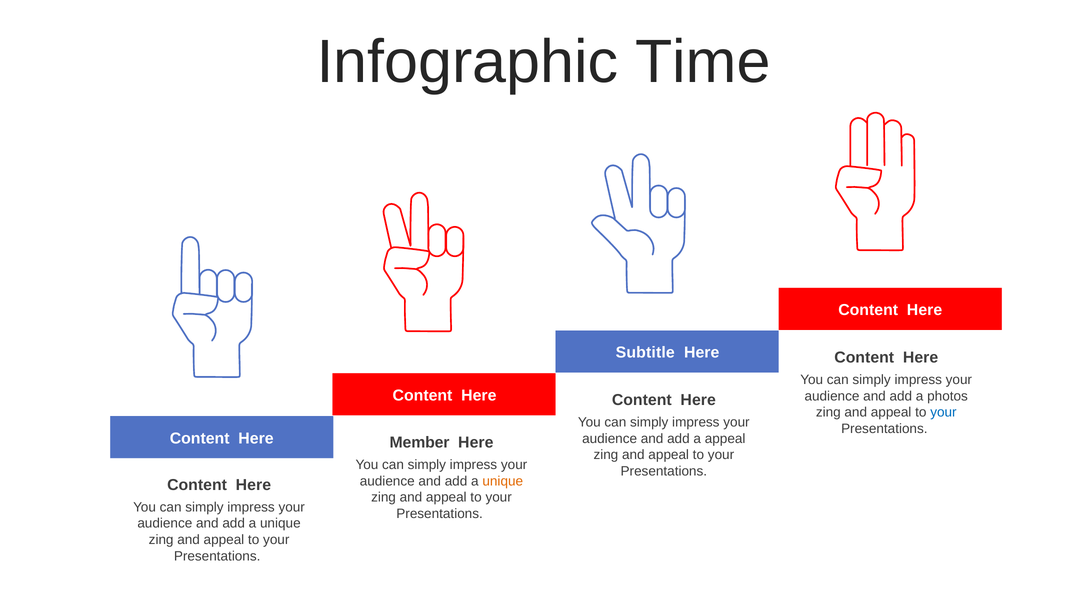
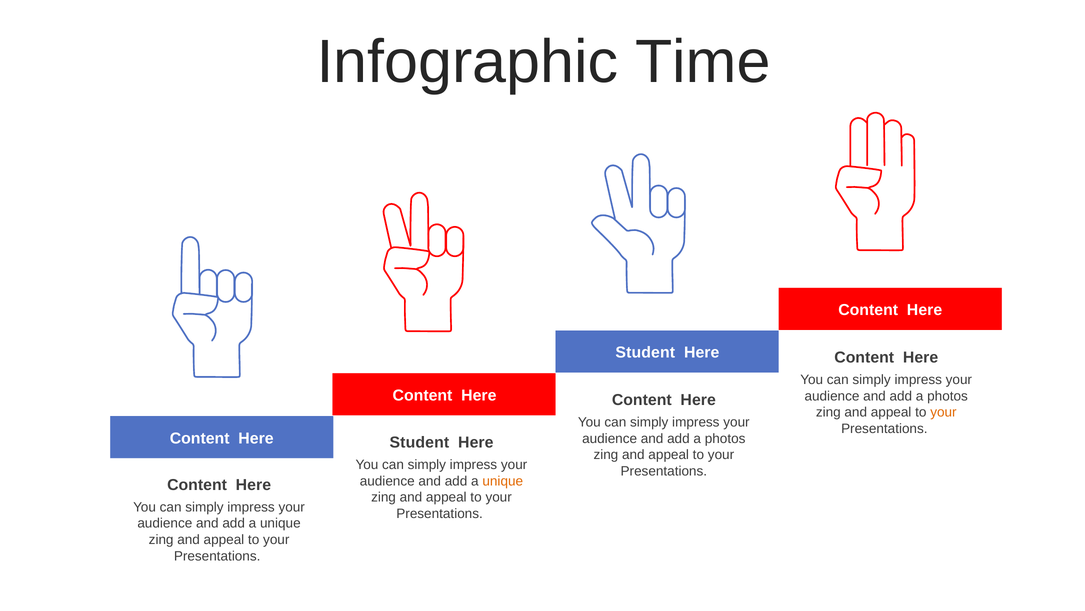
Subtitle: Subtitle -> Student (645, 352)
your colour: blue -> orange (943, 412)
Member: Member -> Student (419, 442)
appeal: appeal -> photos (725, 438)
